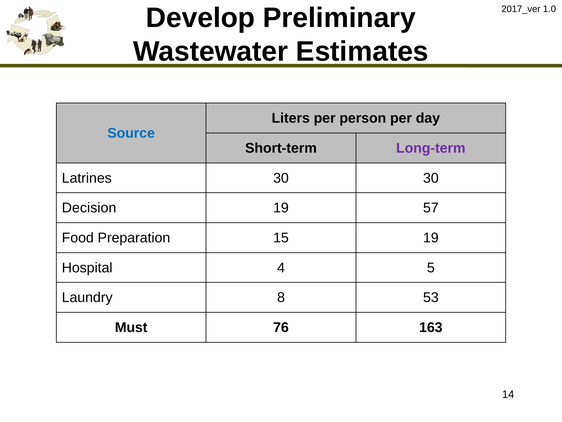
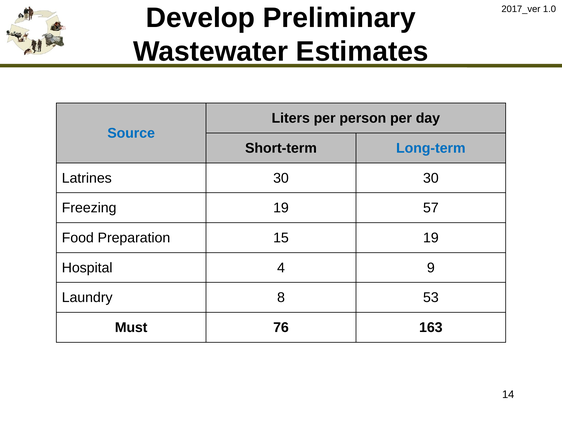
Long-term colour: purple -> blue (431, 148)
Decision: Decision -> Freezing (89, 208)
5: 5 -> 9 (431, 267)
